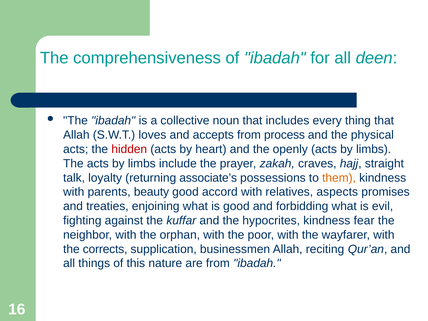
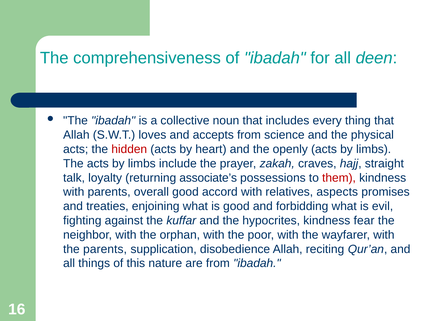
process: process -> science (284, 135)
them colour: orange -> red (339, 178)
beauty: beauty -> overall (151, 192)
the corrects: corrects -> parents (105, 249)
businessmen: businessmen -> disobedience (235, 249)
